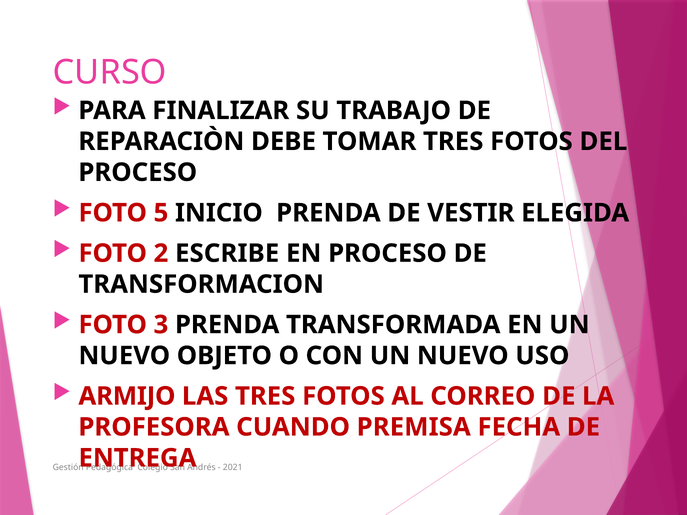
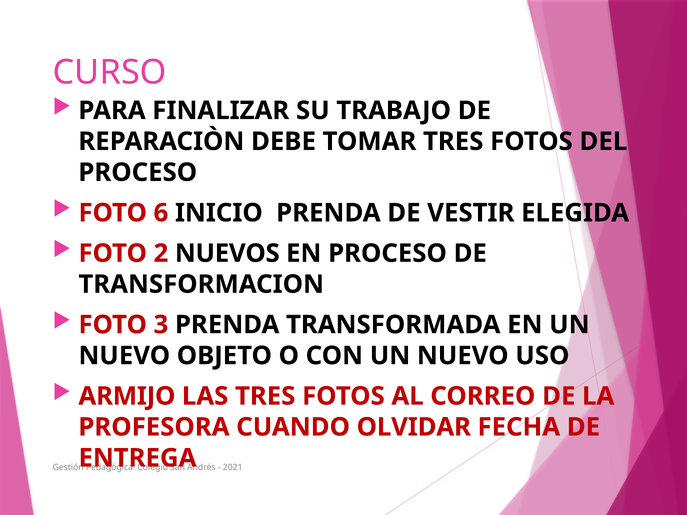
5: 5 -> 6 (161, 213)
ESCRIBE: ESCRIBE -> NUEVOS (227, 253)
PREMISA: PREMISA -> OLVIDAR (414, 427)
